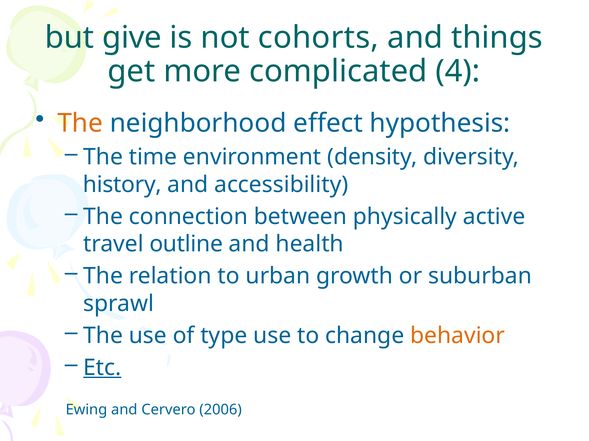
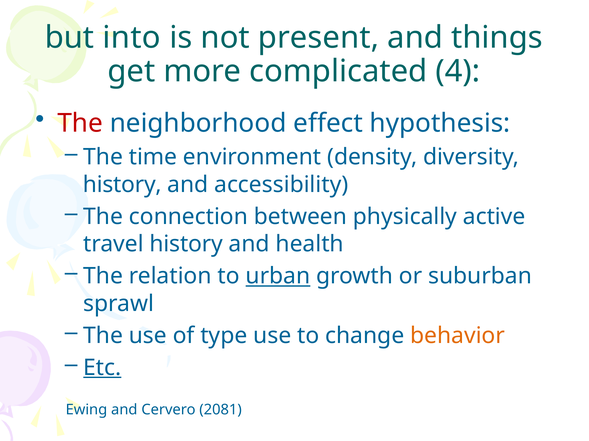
give: give -> into (132, 38)
cohorts: cohorts -> present (318, 38)
The colour: orange -> red (80, 124)
travel outline: outline -> history (186, 244)
urban underline: none -> present (278, 277)
2006: 2006 -> 2081 (221, 410)
